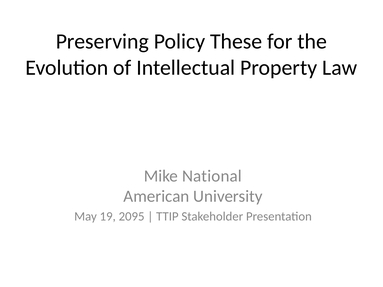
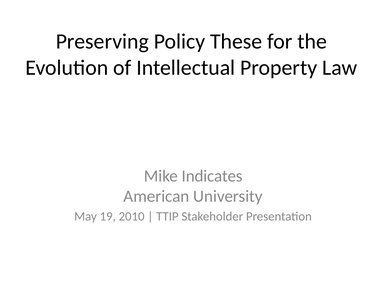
National: National -> Indicates (212, 176)
2095: 2095 -> 2010 (132, 217)
